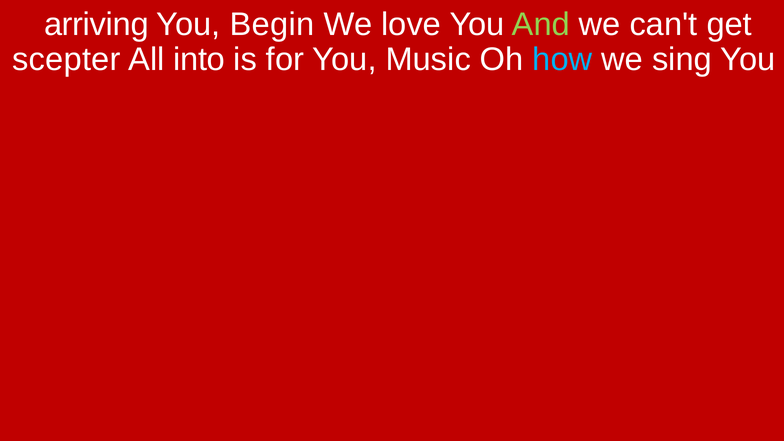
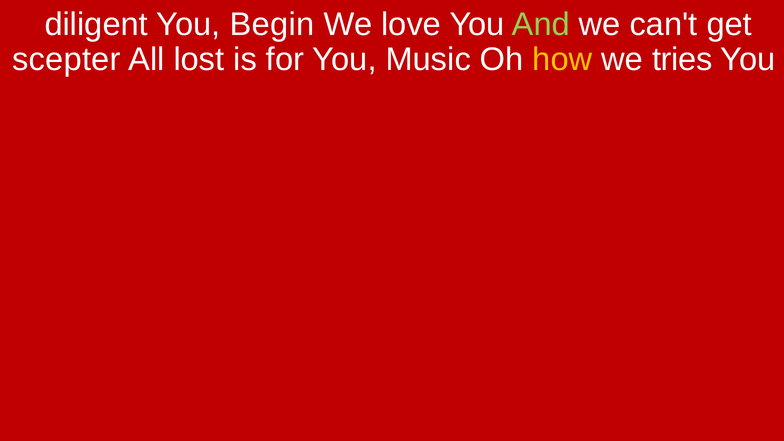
arriving: arriving -> diligent (96, 24)
into: into -> lost (199, 60)
how colour: light blue -> yellow (562, 60)
sing: sing -> tries (682, 60)
